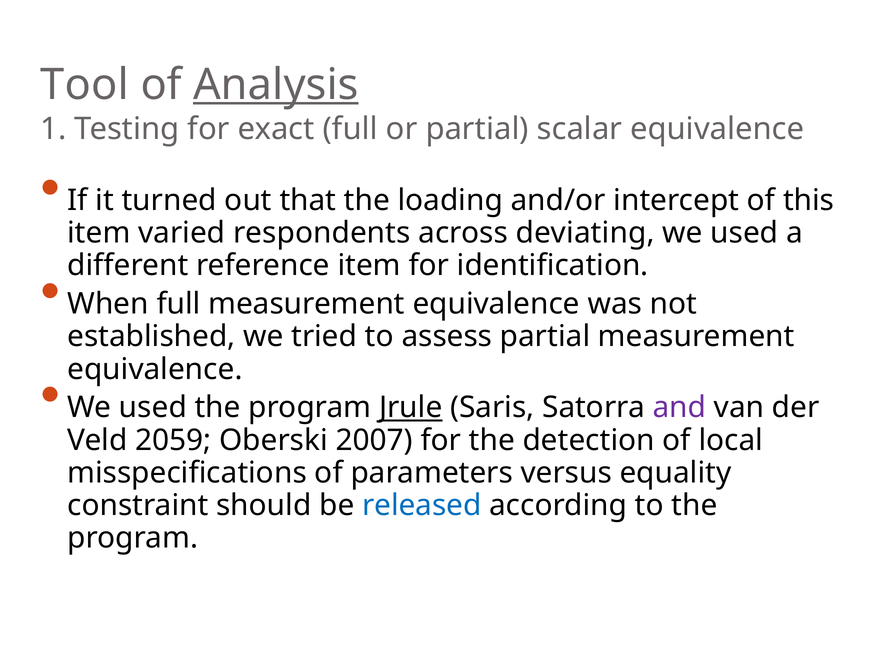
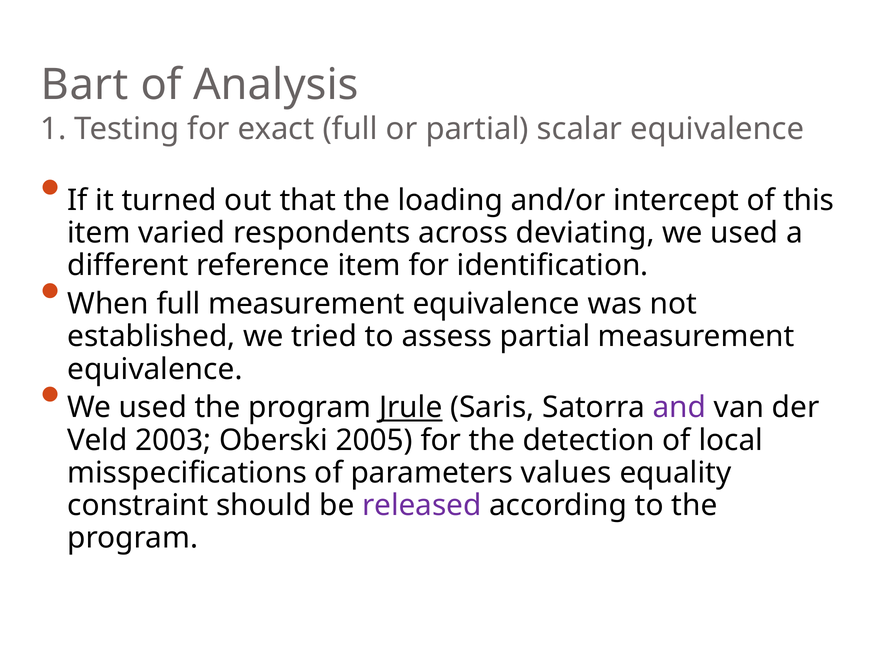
Tool: Tool -> Bart (85, 85)
Analysis underline: present -> none (276, 85)
2059: 2059 -> 2003 (173, 440)
2007: 2007 -> 2005 (374, 440)
versus: versus -> values (566, 472)
released colour: blue -> purple (422, 505)
